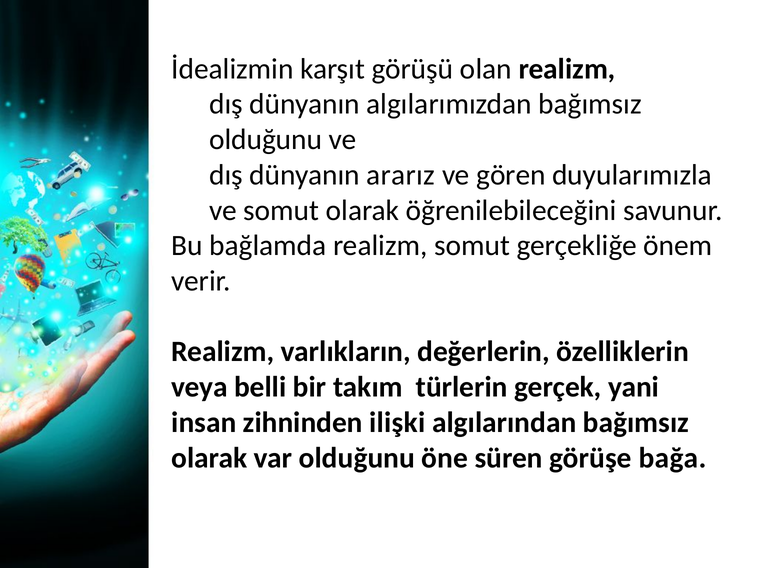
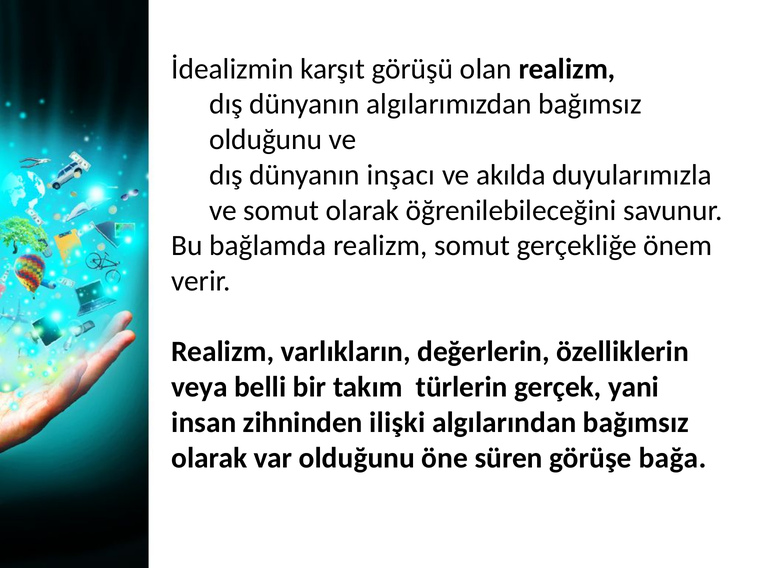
ararız: ararız -> inşacı (401, 175)
gören: gören -> akılda (511, 175)
